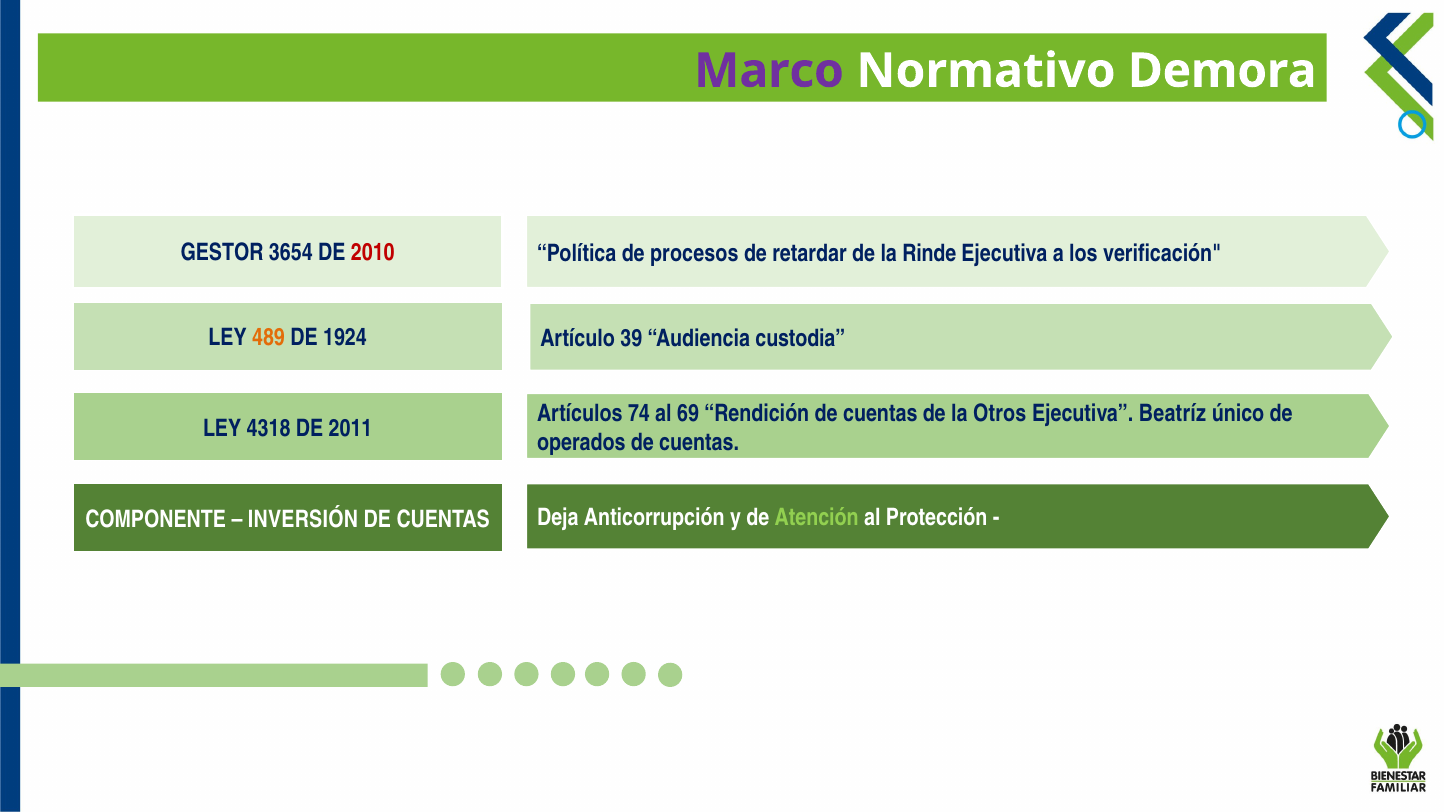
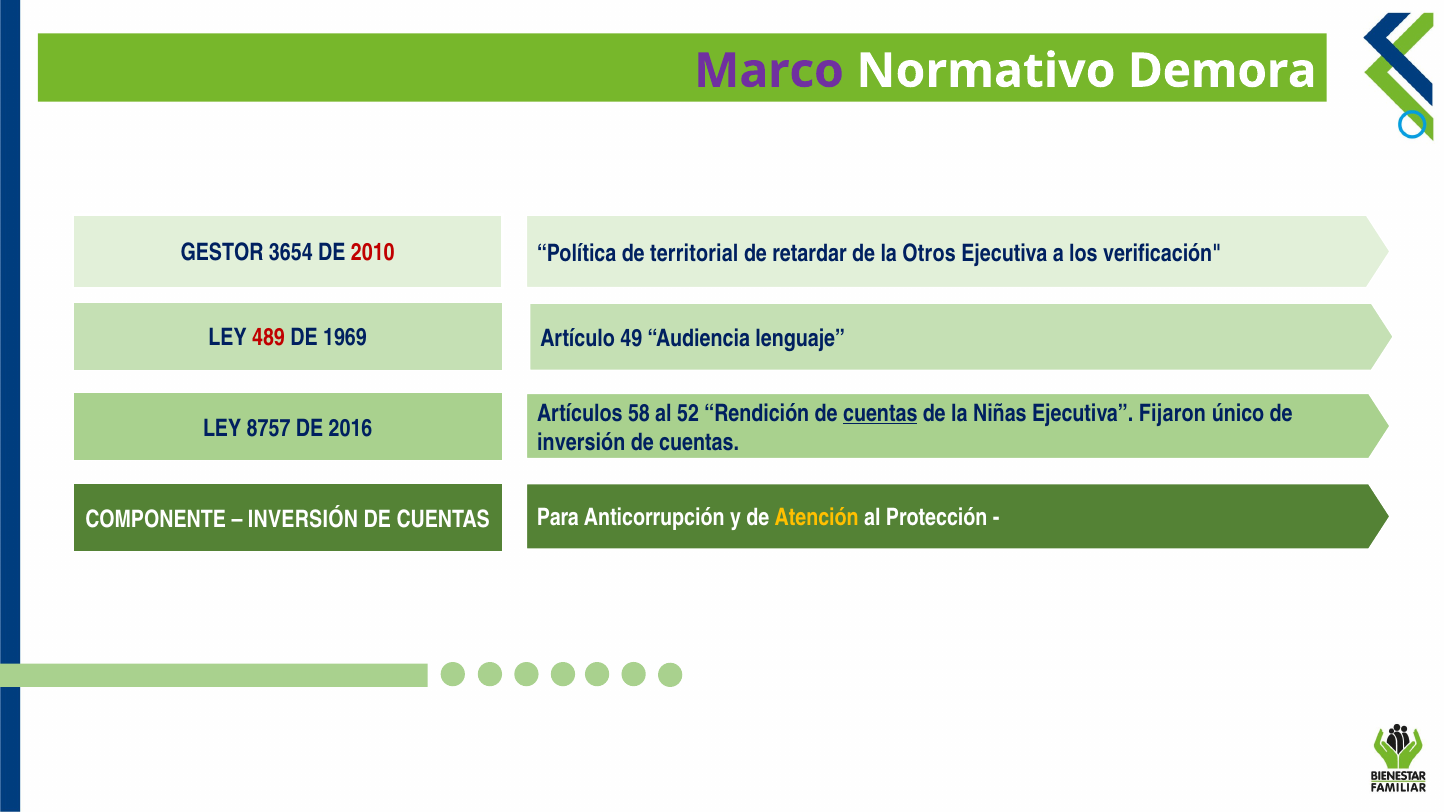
procesos: procesos -> territorial (694, 253)
Rinde: Rinde -> Otros (929, 253)
489 colour: orange -> red (269, 338)
1924: 1924 -> 1969 (345, 338)
39: 39 -> 49 (631, 338)
custodia: custodia -> lenguaje (800, 338)
74: 74 -> 58 (639, 413)
69: 69 -> 52 (688, 413)
cuentas underline: none -> present (880, 413)
Otros: Otros -> Niñas (1000, 413)
Beatríz: Beatríz -> Fijaron (1172, 413)
4318: 4318 -> 8757 (269, 428)
2011: 2011 -> 2016 (351, 428)
operados: operados -> inversión (581, 442)
Deja: Deja -> Para (558, 518)
Atención colour: light green -> yellow (817, 518)
